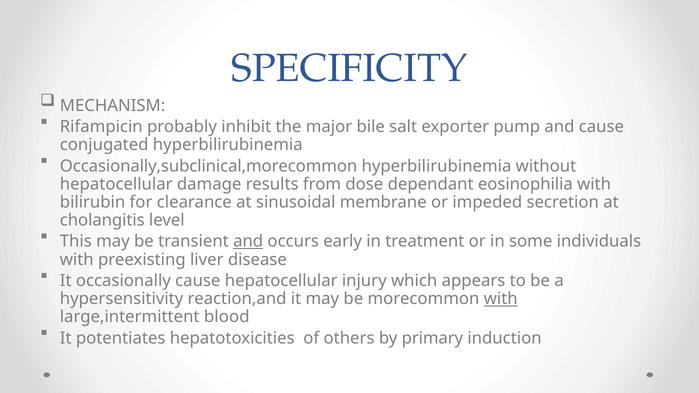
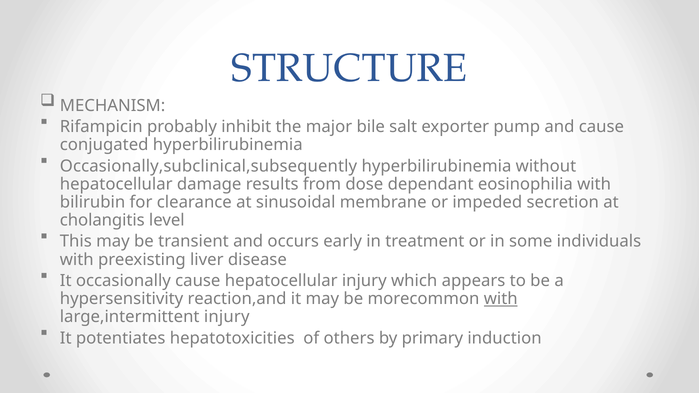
SPECIFICITY: SPECIFICITY -> STRUCTURE (349, 68)
Occasionally,subclinical,morecommon: Occasionally,subclinical,morecommon -> Occasionally,subclinical,subsequently (208, 166)
and underline: present -> none (248, 242)
large,intermittent blood: blood -> injury (227, 317)
